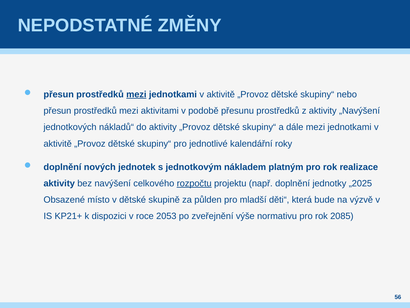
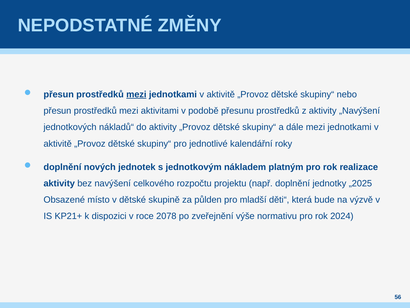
rozpočtu underline: present -> none (194, 183)
2053: 2053 -> 2078 (166, 216)
2085: 2085 -> 2024 (342, 216)
